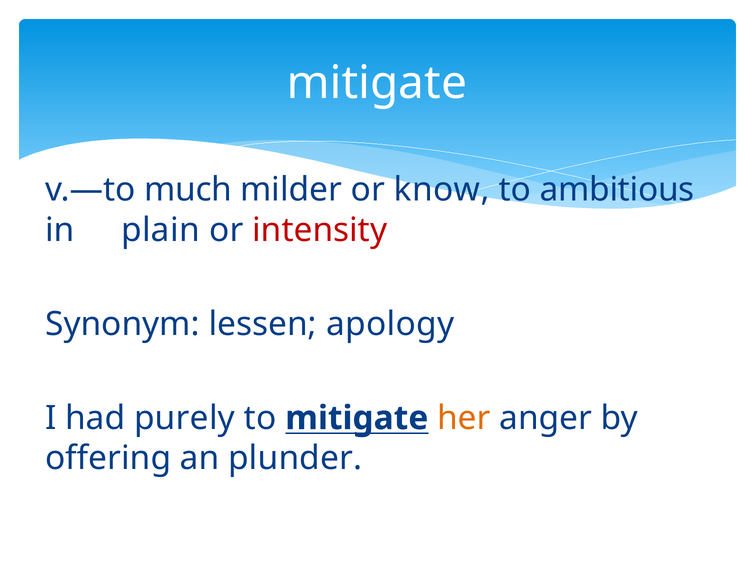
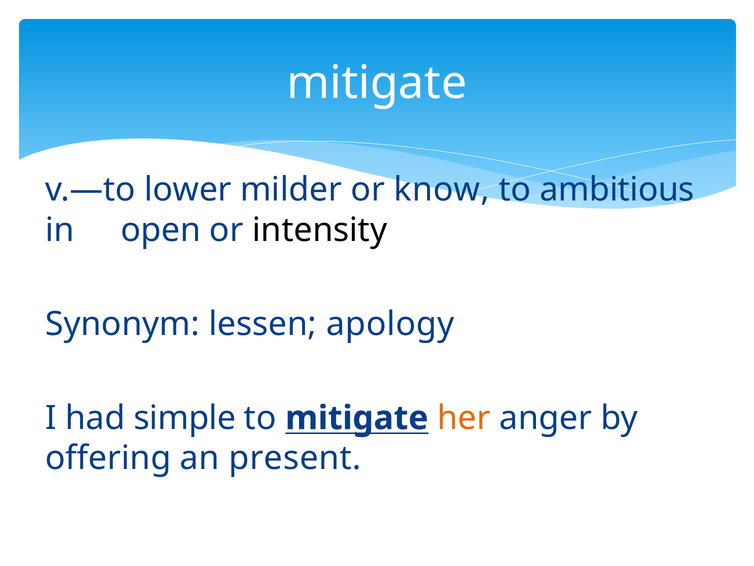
much: much -> lower (188, 190)
plain: plain -> open (161, 230)
intensity colour: red -> black (320, 230)
purely: purely -> simple (185, 418)
plunder: plunder -> present (295, 458)
